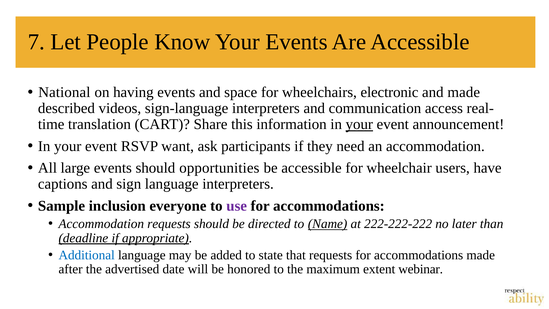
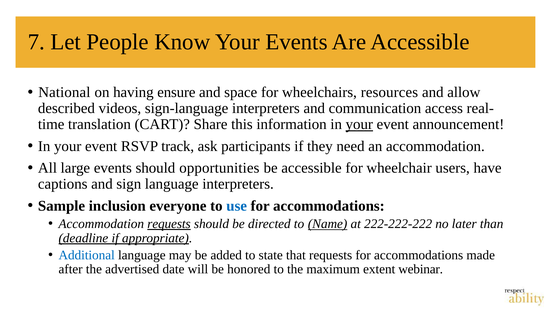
having events: events -> ensure (176, 92)
electronic: electronic -> resources (389, 92)
and made: made -> allow (464, 92)
want: want -> track (178, 146)
use colour: purple -> blue (237, 206)
requests underline: none -> present (169, 224)
